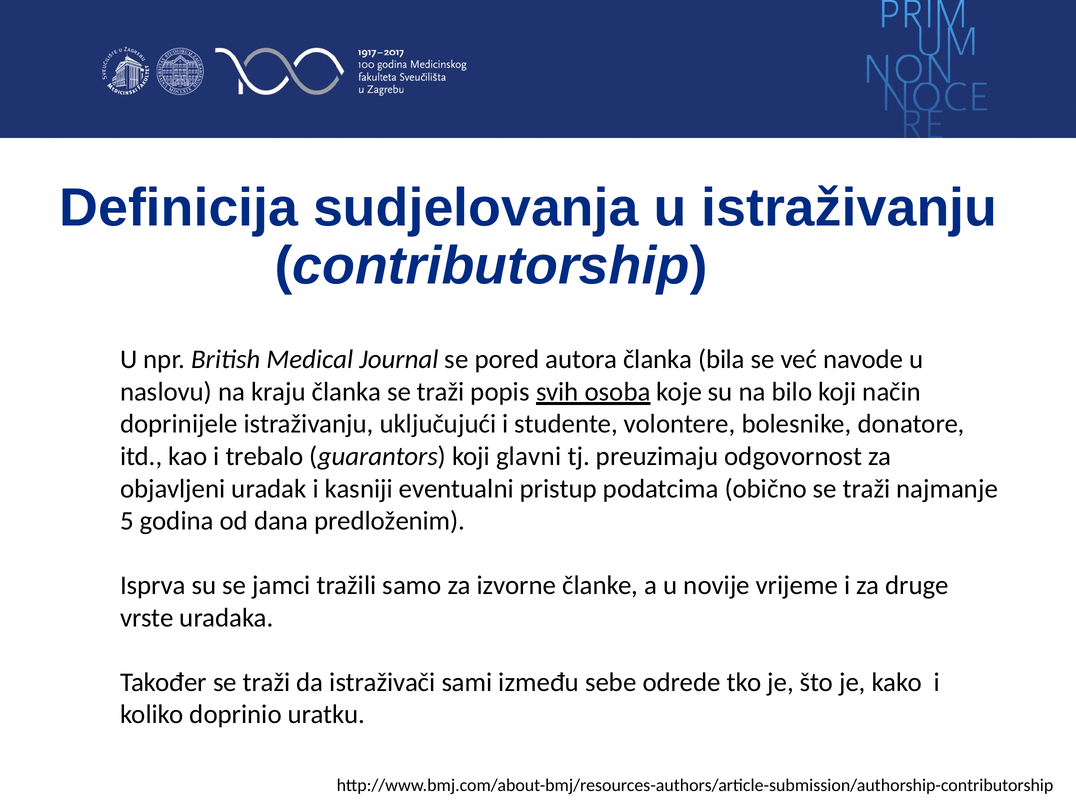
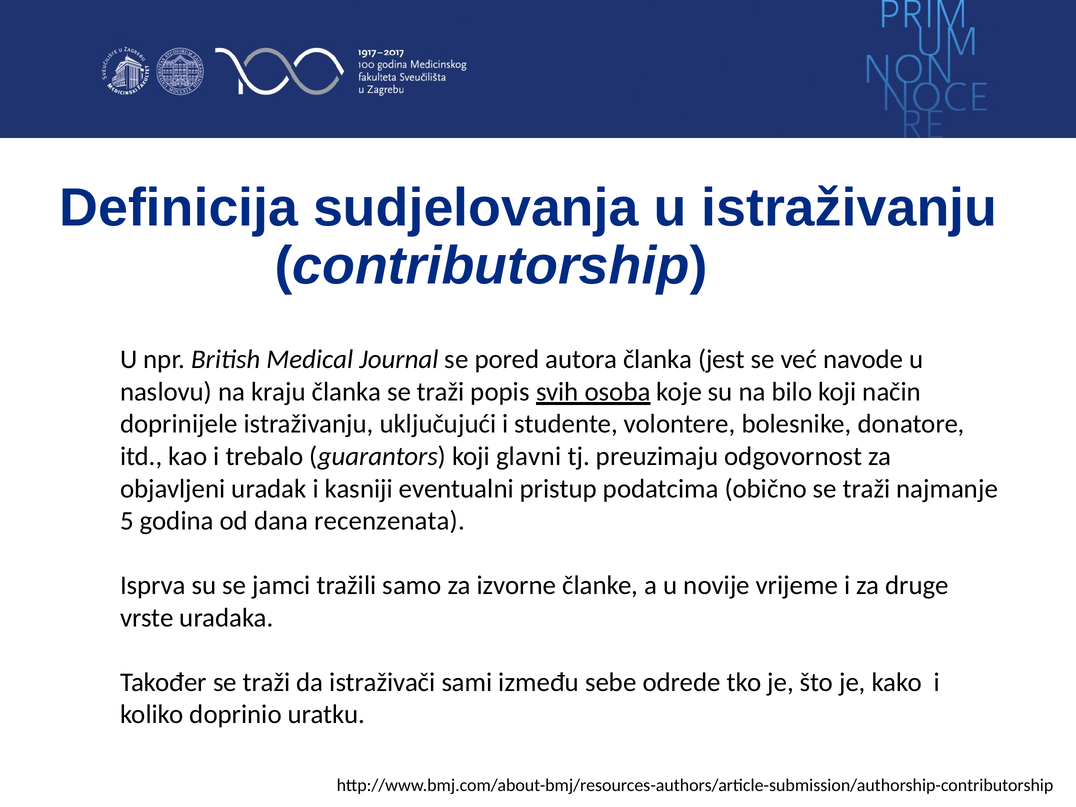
bila: bila -> jest (721, 360)
predloženim: predloženim -> recenzenata (390, 521)
